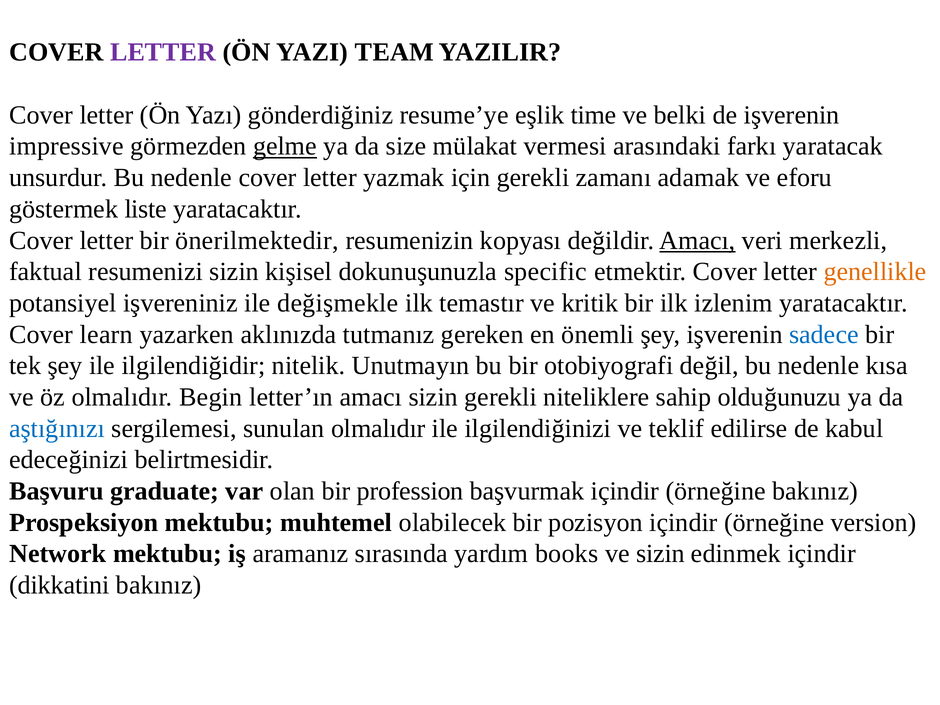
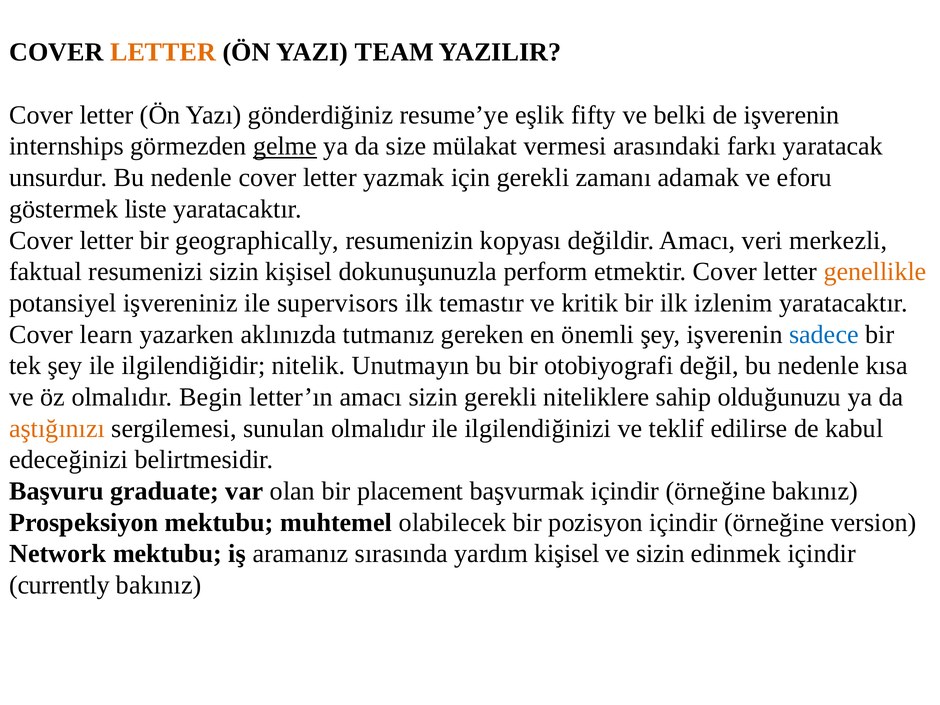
LETTER colour: purple -> orange (163, 52)
time: time -> fifty (594, 115)
impressive: impressive -> internships (67, 146)
önerilmektedir: önerilmektedir -> geographically (257, 240)
Amacı underline: present -> none (697, 240)
specific: specific -> perform (546, 272)
değişmekle: değişmekle -> supervisors (338, 303)
aştığınızı colour: blue -> orange (57, 428)
profession: profession -> placement (410, 491)
yardım books: books -> kişisel (567, 554)
dikkatini: dikkatini -> currently (59, 585)
